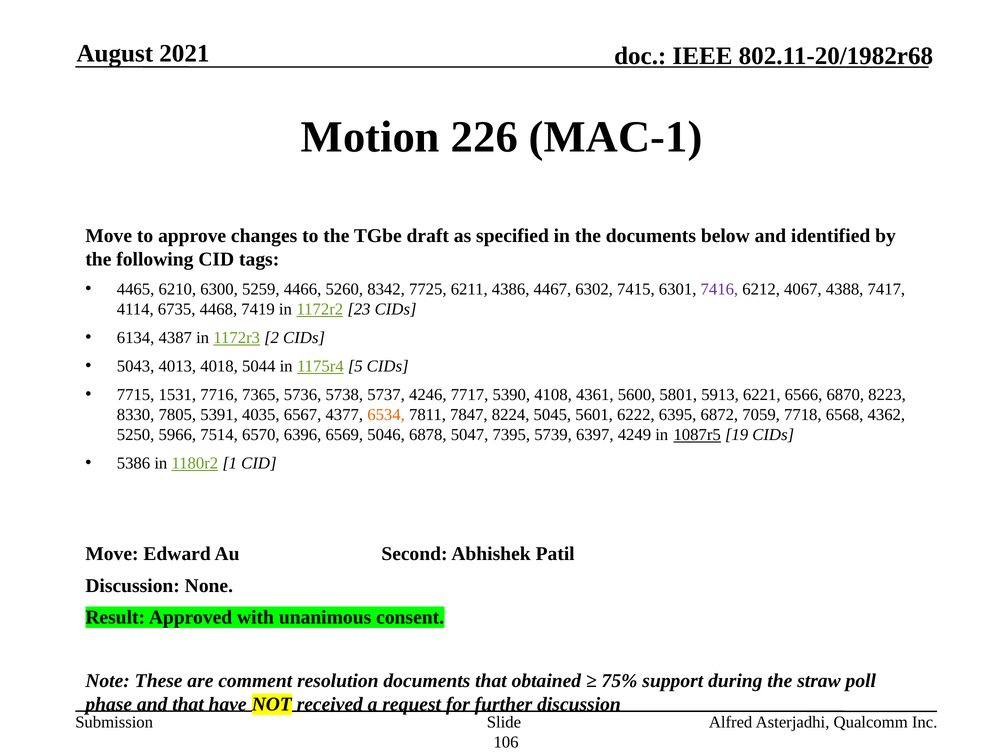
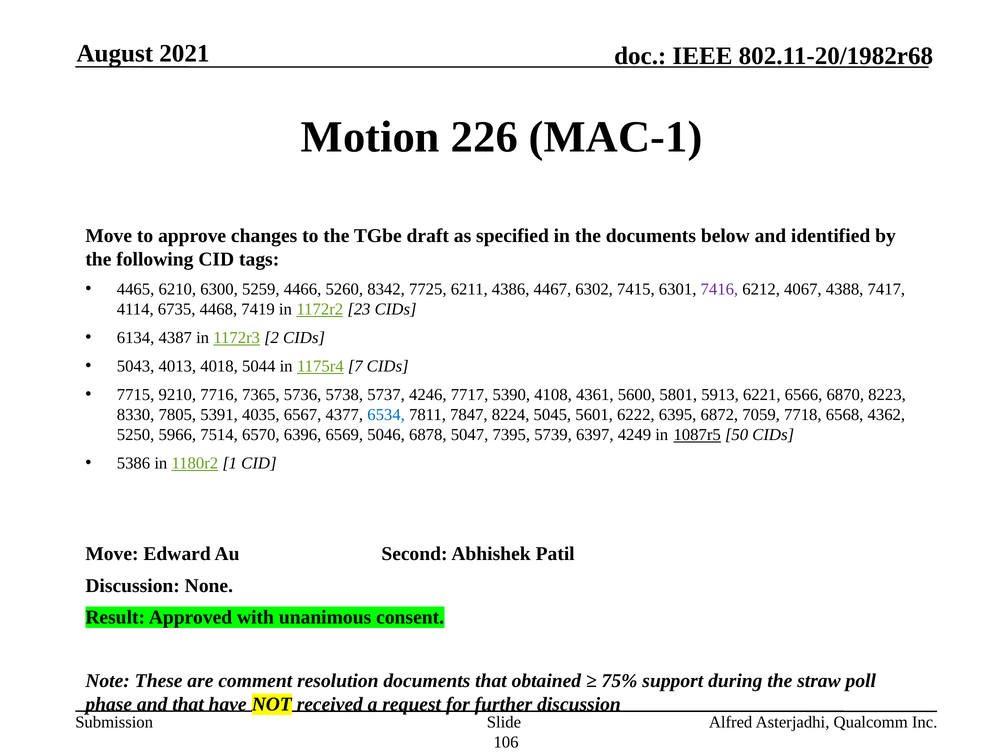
5: 5 -> 7 (355, 366)
1531: 1531 -> 9210 (177, 395)
6534 colour: orange -> blue (386, 415)
19: 19 -> 50 (737, 435)
